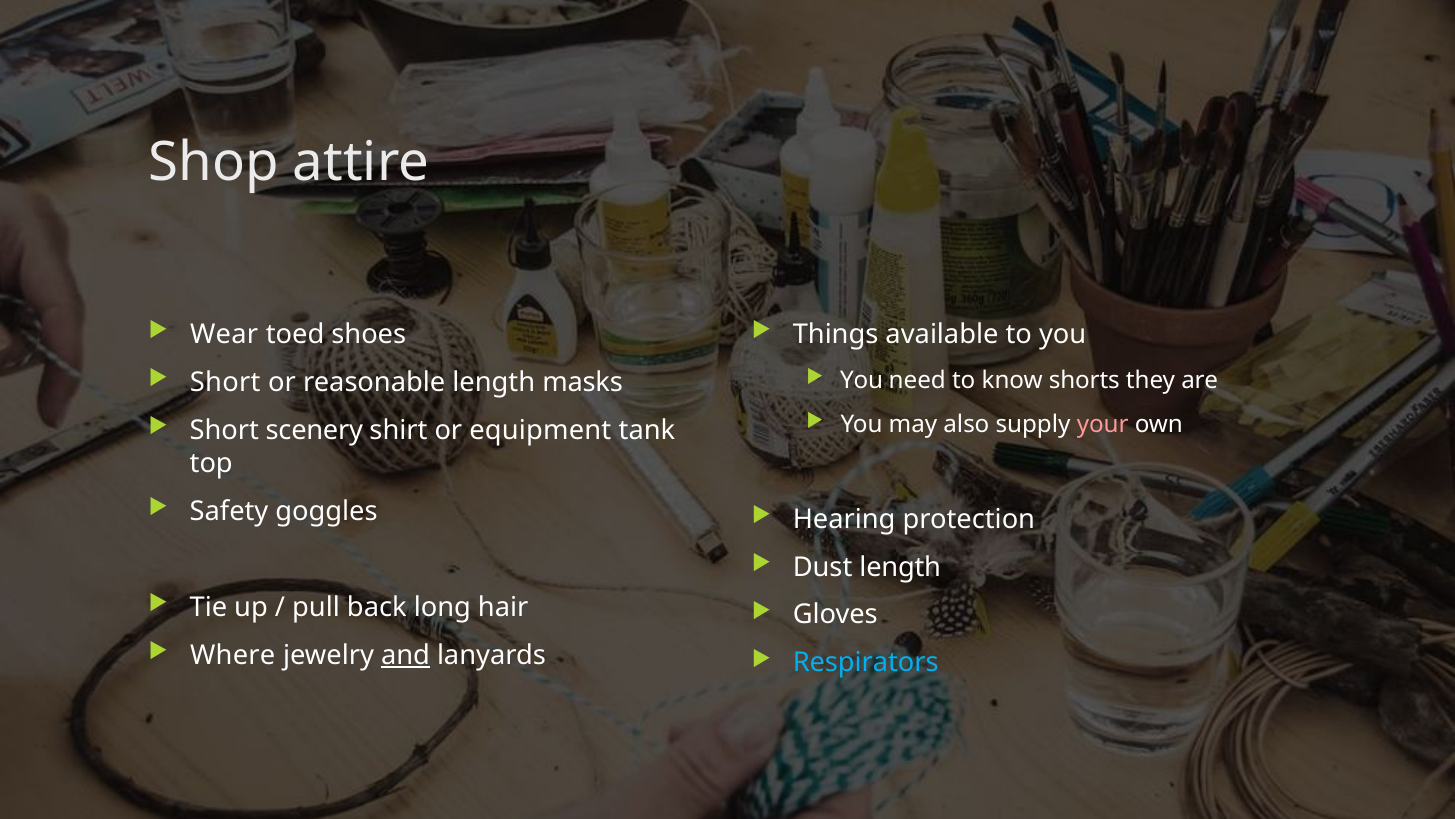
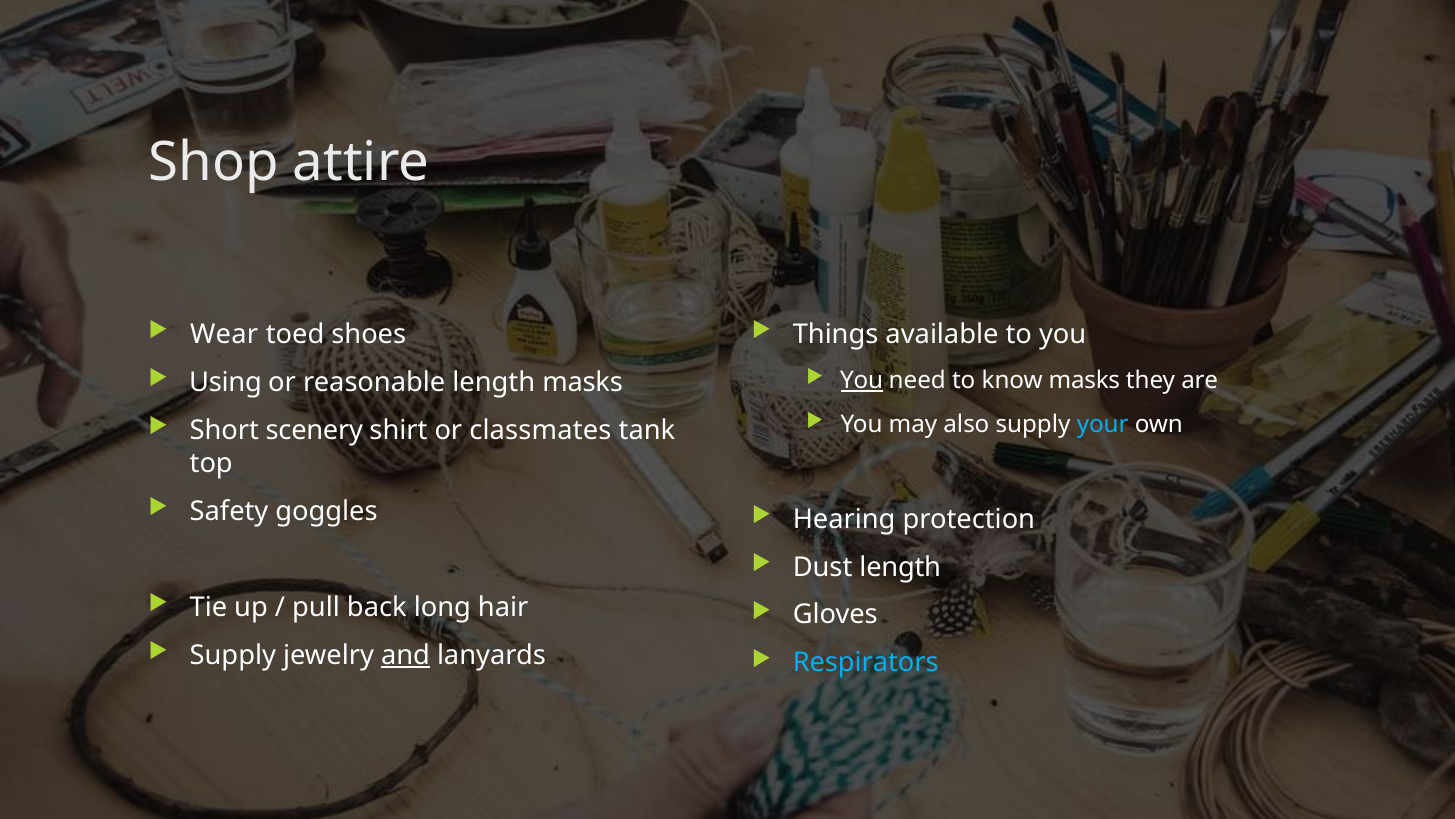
You underline: none -> present (862, 380)
know shorts: shorts -> masks (1084, 380)
Short: Short -> Using (226, 382)
your colour: pink -> light blue (1103, 425)
equipment: equipment -> classmates (540, 430)
Where: Where -> Supply (233, 655)
